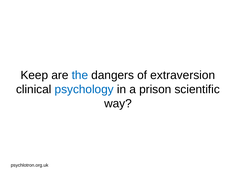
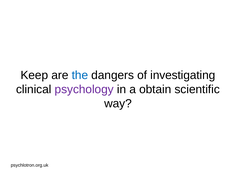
extraversion: extraversion -> investigating (183, 75)
psychology colour: blue -> purple (84, 89)
prison: prison -> obtain (155, 89)
